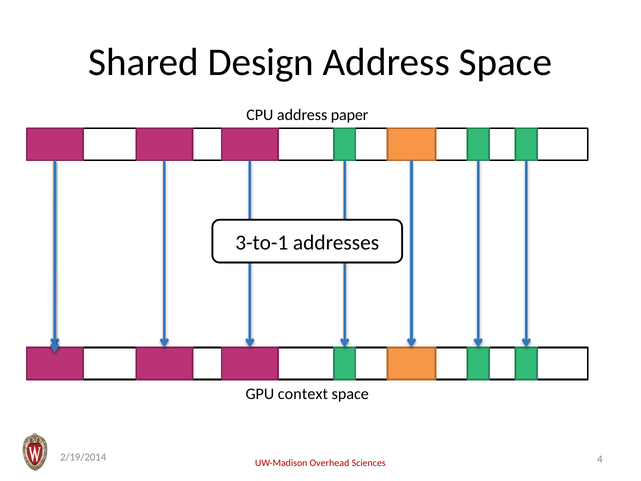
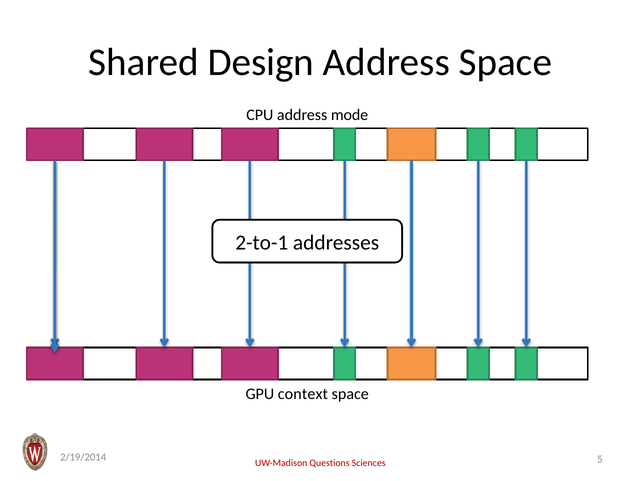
paper: paper -> mode (350, 115)
3-to-1: 3-to-1 -> 2-to-1 (262, 243)
Overhead: Overhead -> Questions (330, 463)
4: 4 -> 5 (600, 459)
